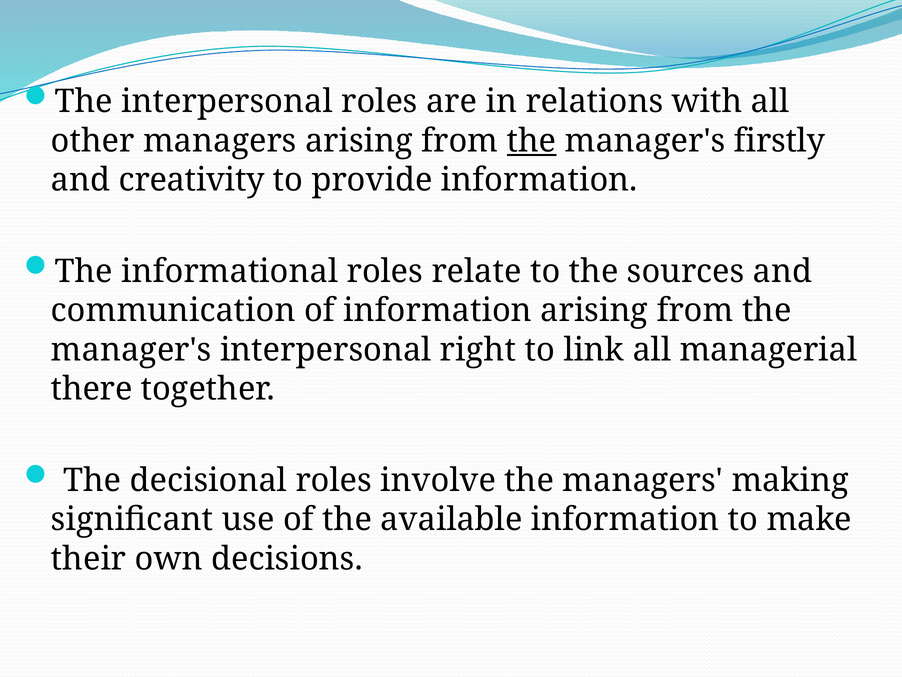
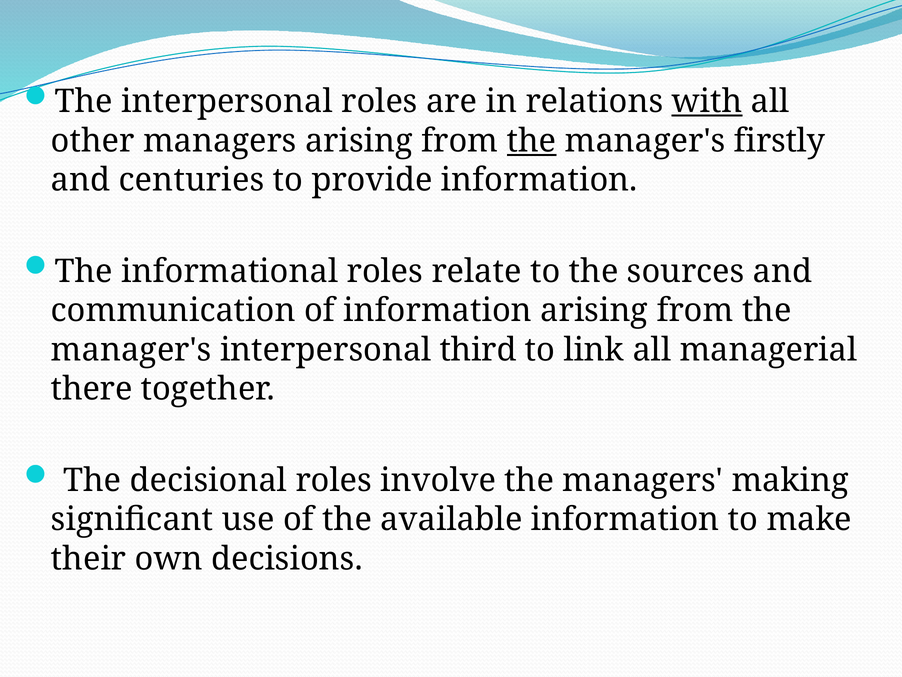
with underline: none -> present (707, 102)
creativity: creativity -> centuries (191, 180)
right: right -> third (478, 350)
